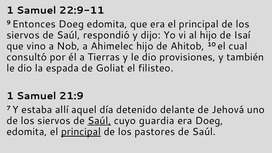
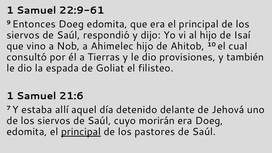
22:9-11: 22:9-11 -> 22:9-61 (82, 10)
21:9: 21:9 -> 21:6 (71, 96)
Saúl underline: present -> none (99, 121)
guardia: guardia -> morirán (157, 121)
